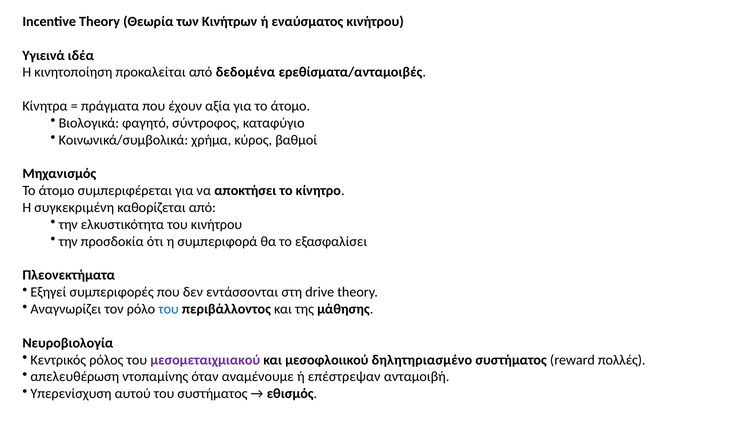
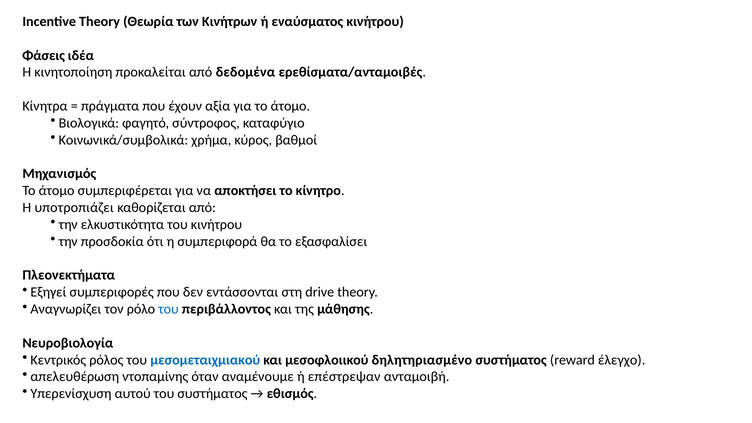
Υγιεινά: Υγιεινά -> Φάσεις (44, 55)
συγκεκριμένη: συγκεκριμένη -> υποτροπιάζει (74, 208)
μεσομεταιχμιακού colour: purple -> blue (205, 360)
πολλές: πολλές -> έλεγχο (622, 360)
